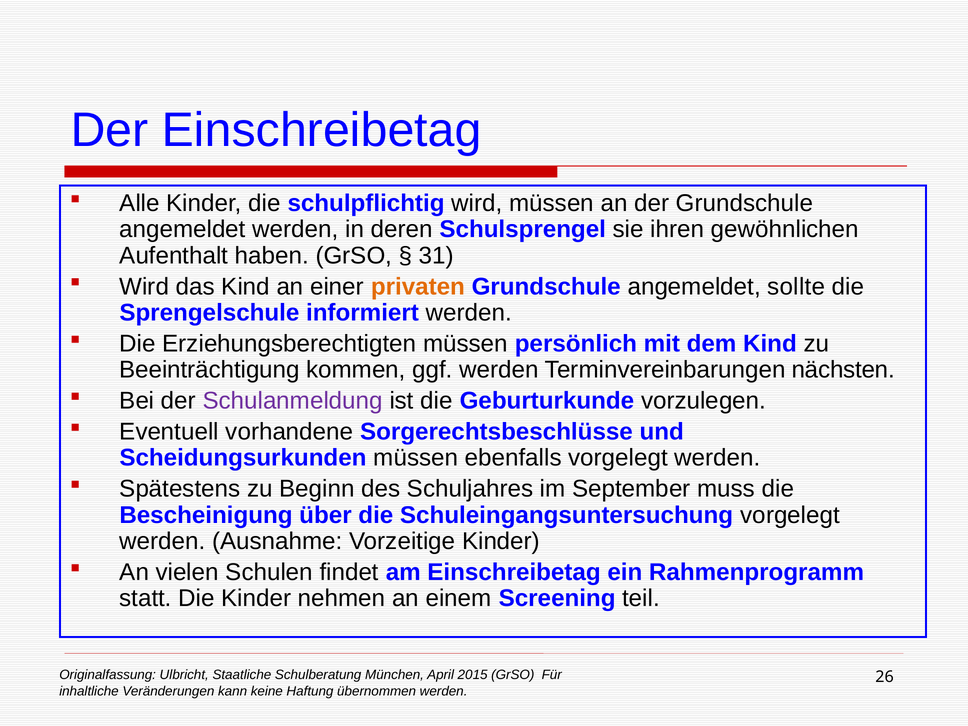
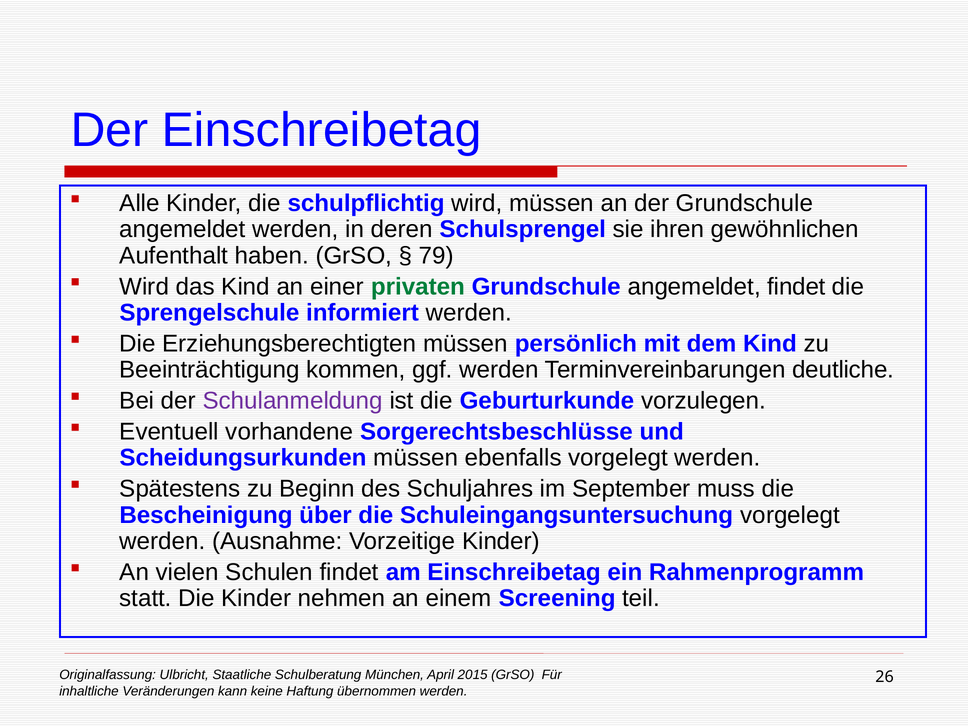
31: 31 -> 79 (436, 256)
privaten colour: orange -> green (418, 287)
angemeldet sollte: sollte -> findet (796, 287)
nächsten: nächsten -> deutliche (843, 370)
